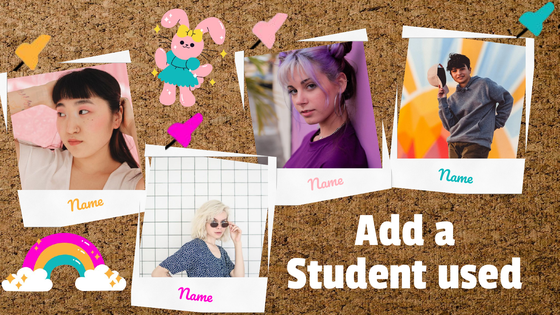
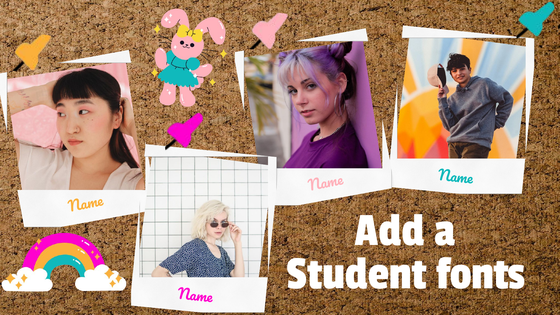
used: used -> fonts (481, 273)
